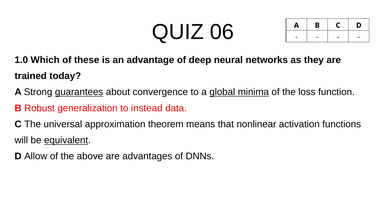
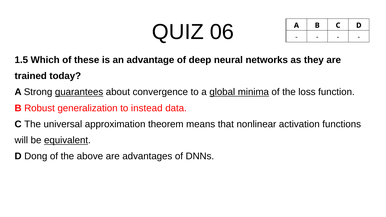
1.0: 1.0 -> 1.5 (21, 60)
Allow: Allow -> Dong (36, 156)
